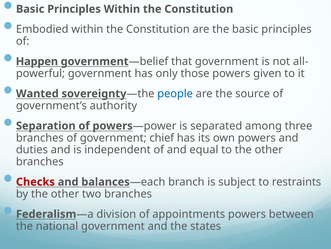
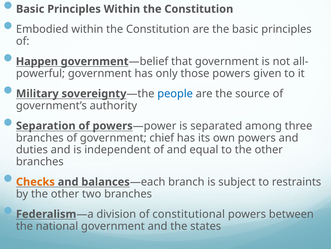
Wanted: Wanted -> Military (37, 93)
Checks colour: red -> orange (35, 181)
appointments: appointments -> constitutional (189, 214)
